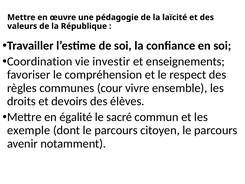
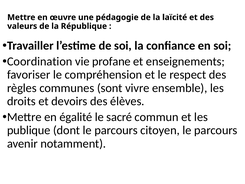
investir: investir -> profane (111, 61)
cour: cour -> sont (110, 88)
exemple: exemple -> publique (29, 130)
